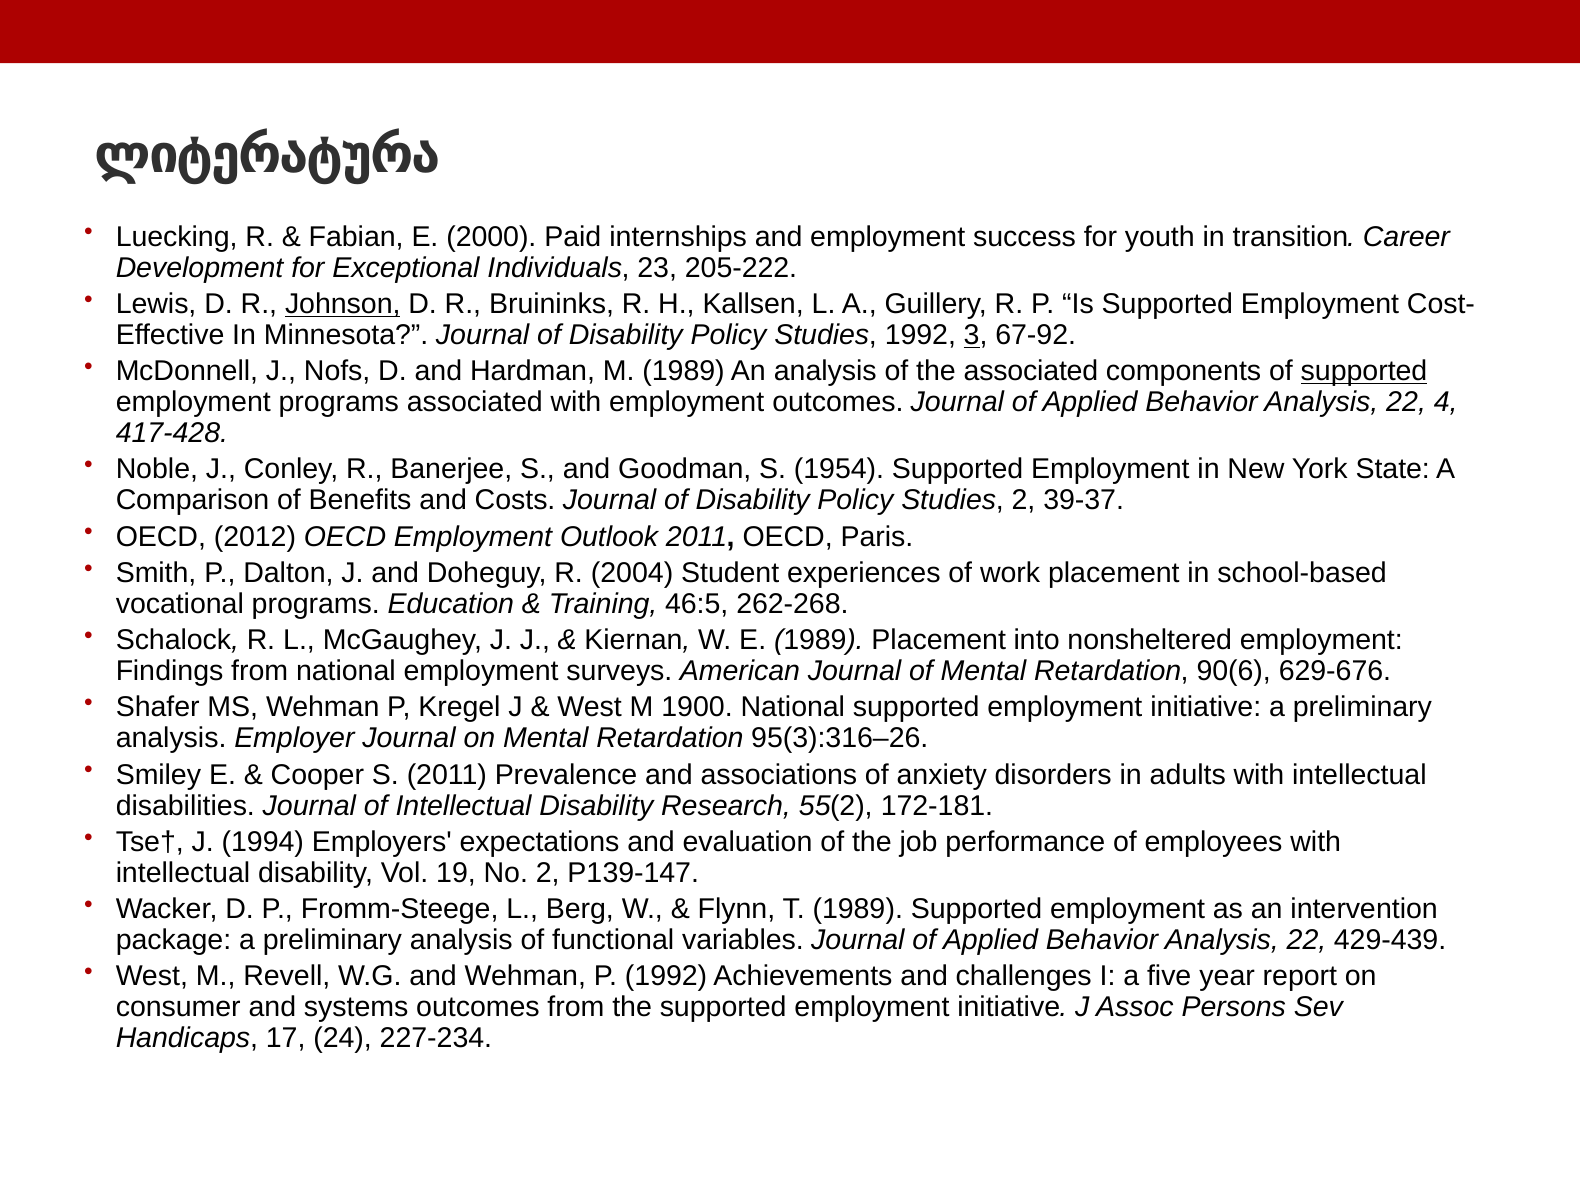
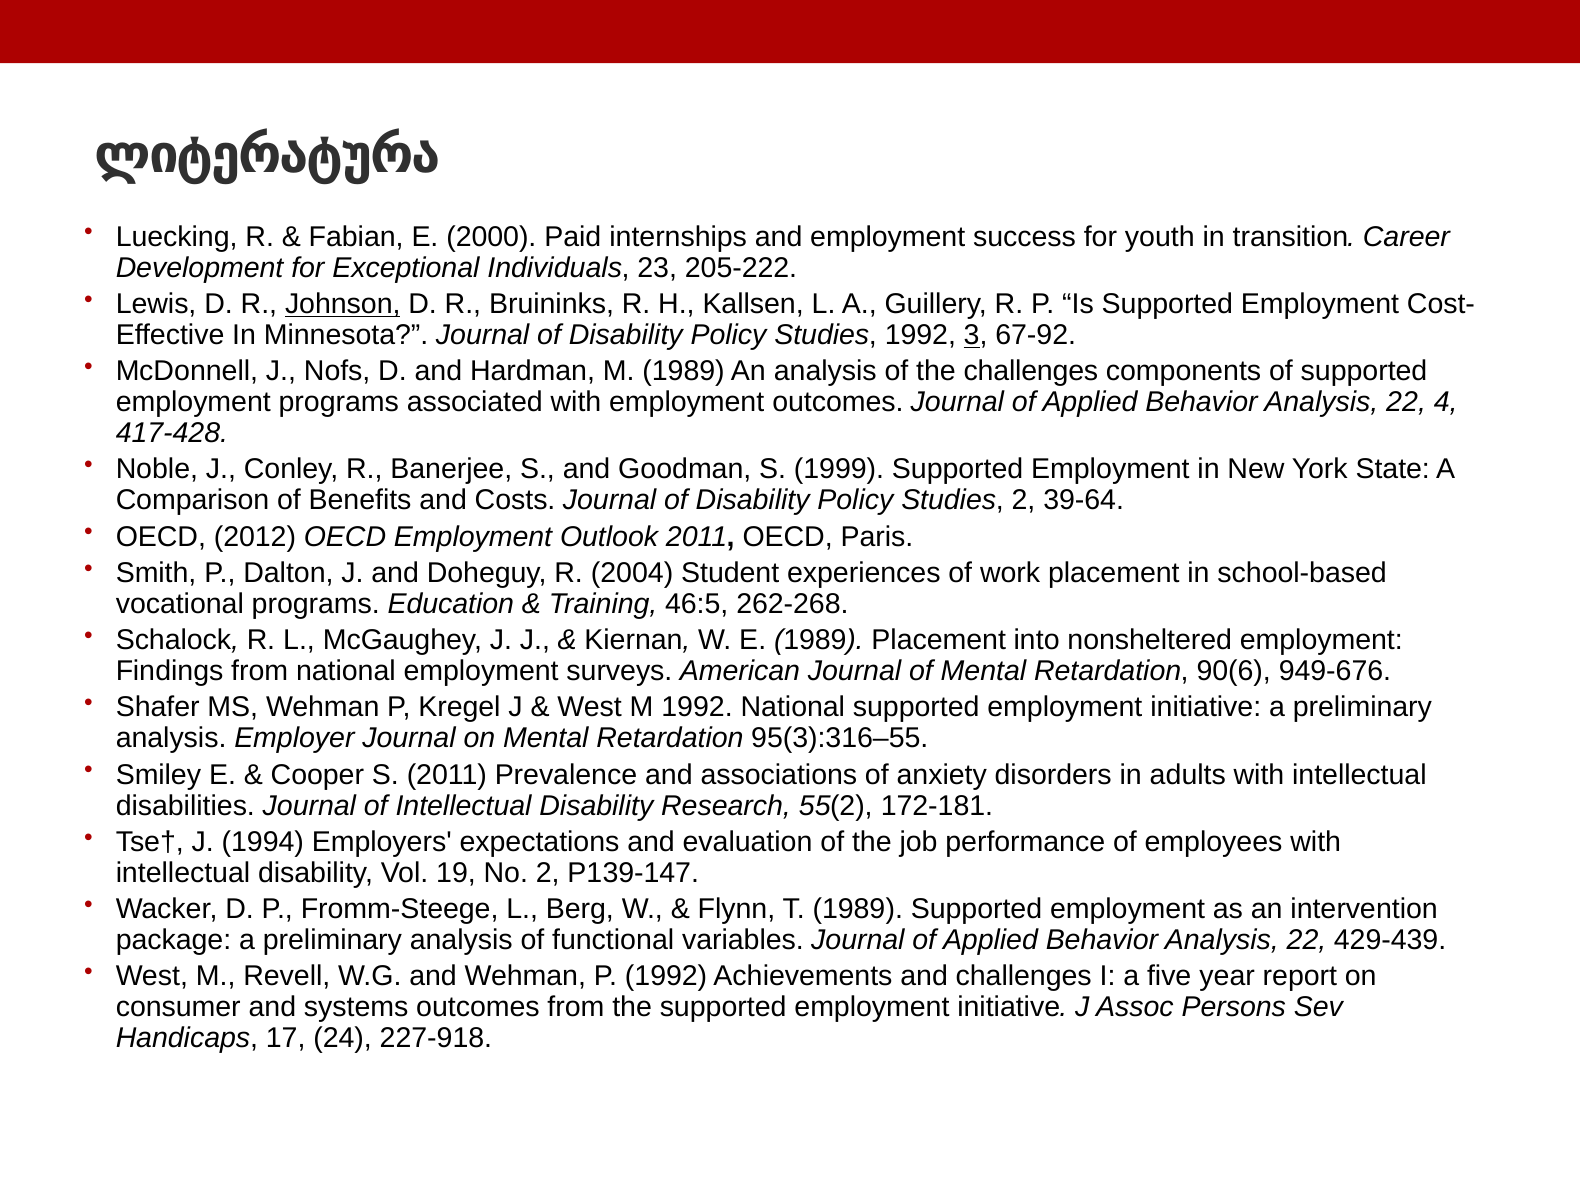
the associated: associated -> challenges (1031, 371)
supported underline: present -> none (1364, 371)
1954: 1954 -> 1999 (839, 469)
39-37: 39-37 -> 39-64 (1084, 500)
629-676: 629-676 -> 949-676 (1335, 671)
M 1900: 1900 -> 1992 (697, 708)
95(3):316–26: 95(3):316–26 -> 95(3):316–55 (840, 738)
227-234: 227-234 -> 227-918 (436, 1038)
